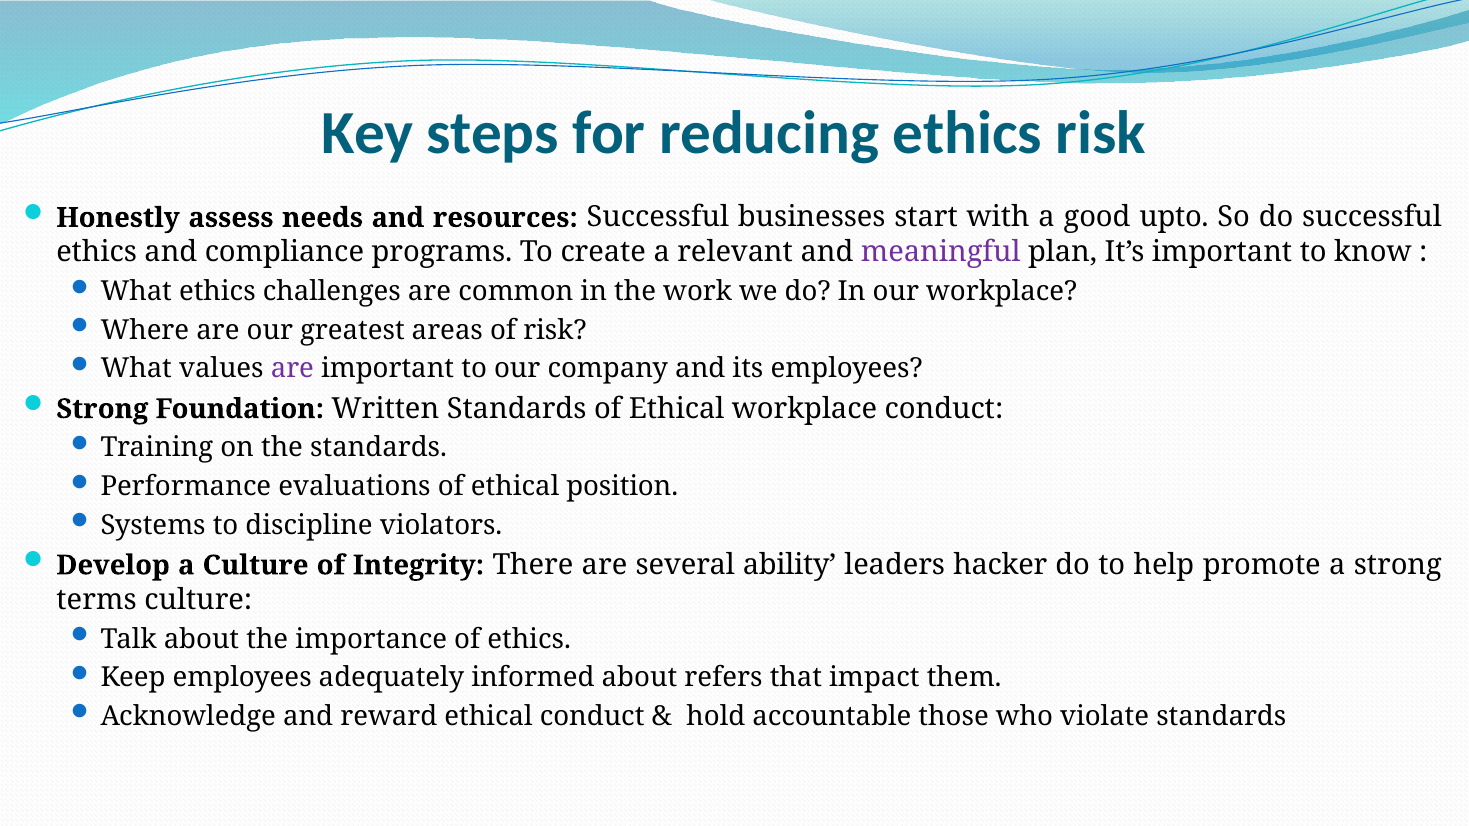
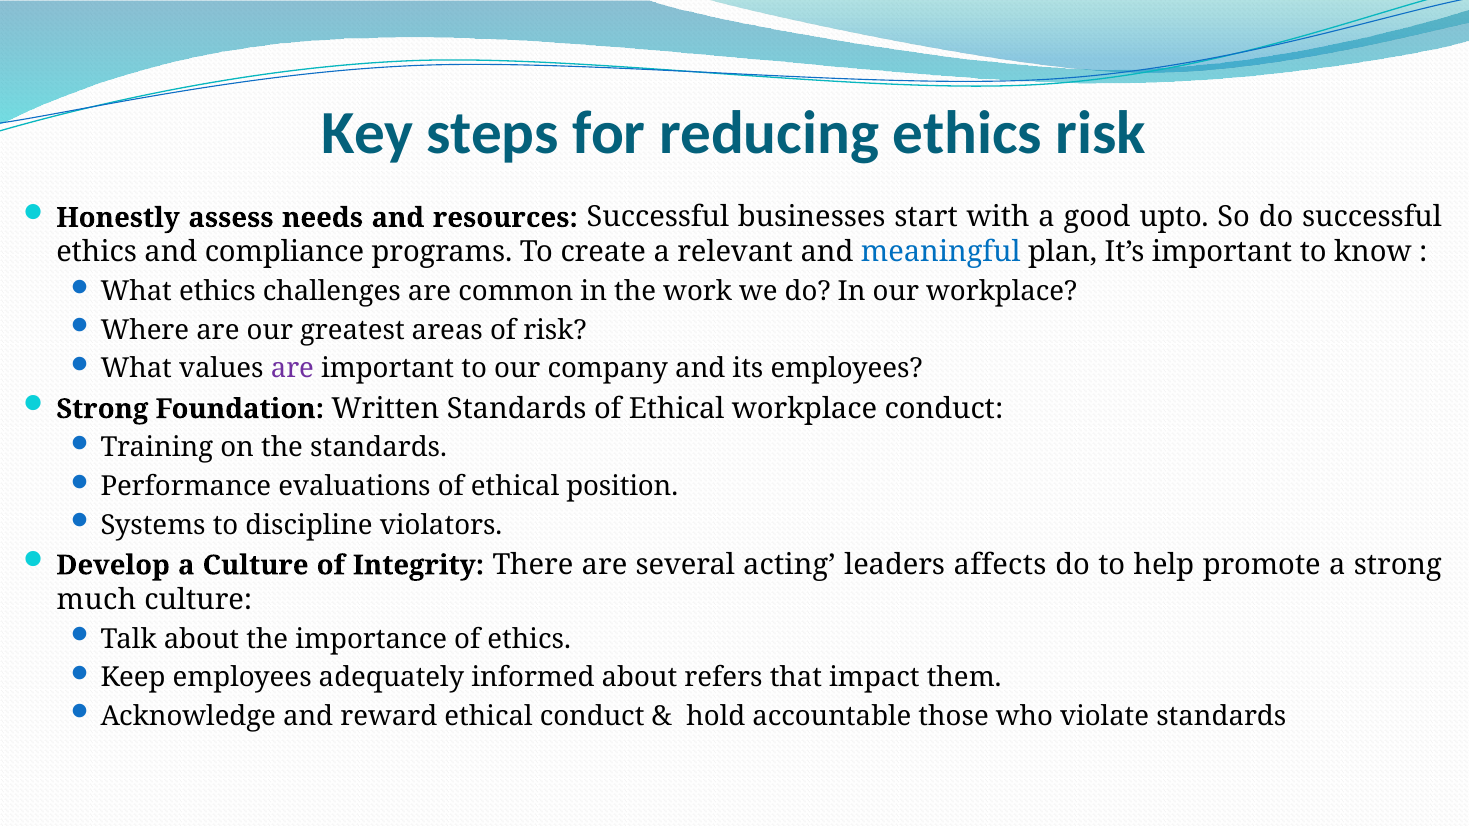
meaningful colour: purple -> blue (941, 252)
ability: ability -> acting (789, 565)
hacker: hacker -> affects (1000, 565)
terms: terms -> much (96, 600)
